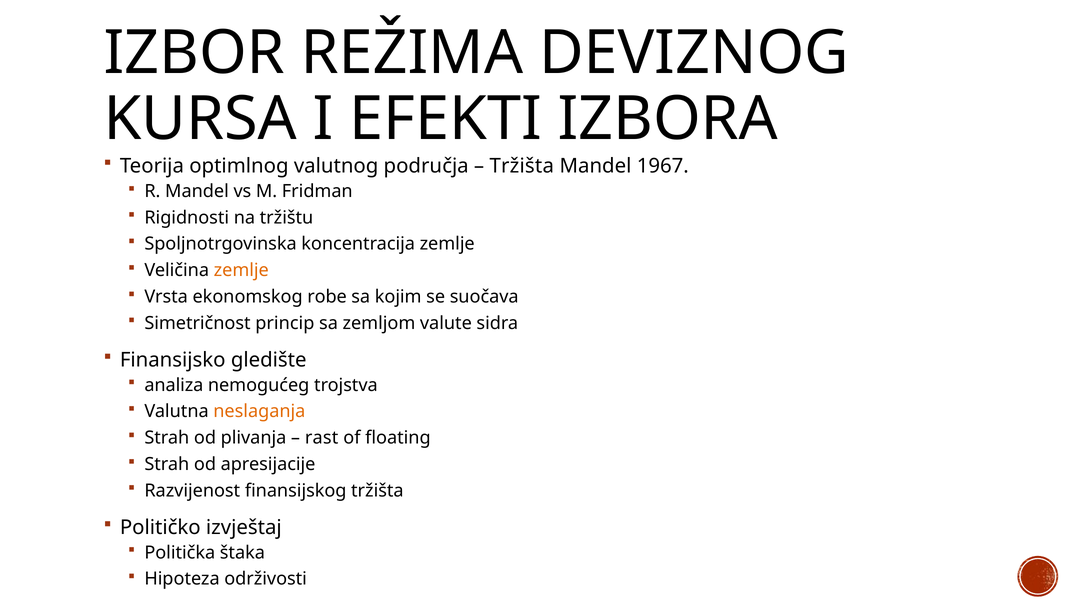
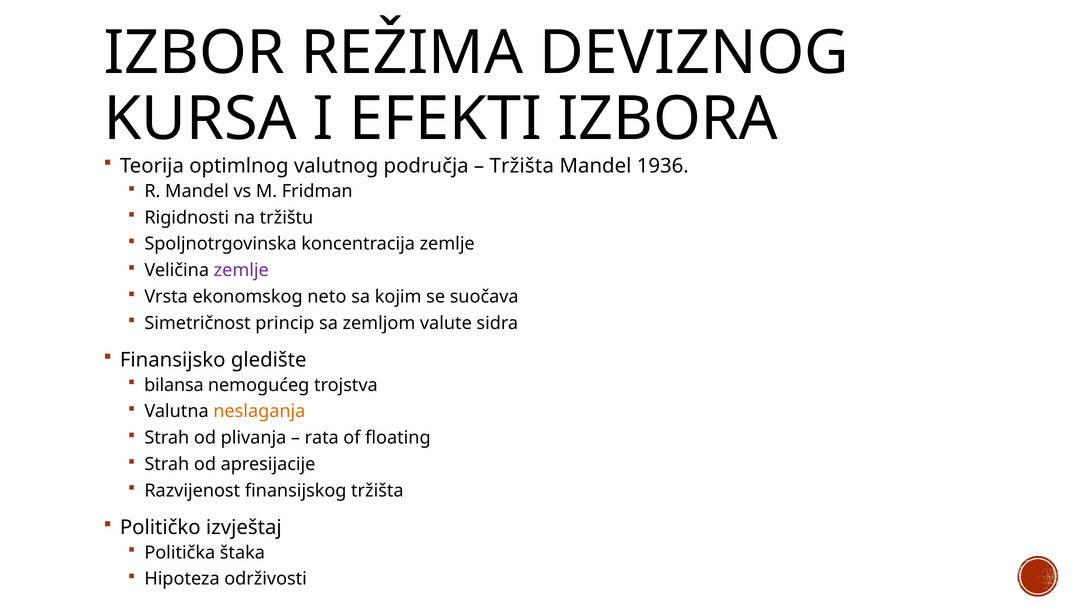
1967: 1967 -> 1936 (663, 166)
zemlje colour: orange -> purple (241, 270)
robe: robe -> neto (327, 297)
analiza: analiza -> bilansa (174, 385)
rast: rast -> rata (322, 438)
